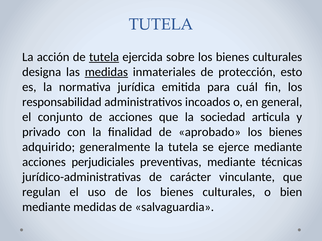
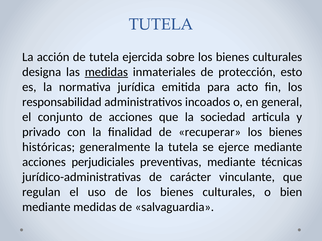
tutela underline: present -> none (104, 57)
cuál: cuál -> acto (247, 87)
aprobado: aprobado -> recuperar (210, 132)
adquirido: adquirido -> históricas (49, 147)
